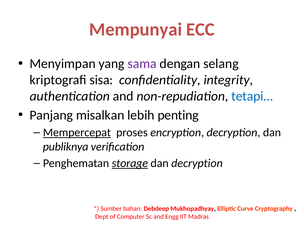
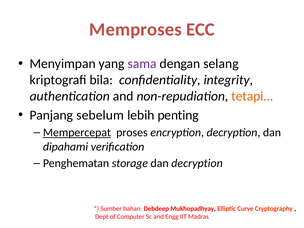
Mempunyai: Mempunyai -> Memproses (136, 29)
sisa: sisa -> bila (101, 80)
tetapi… colour: blue -> orange (252, 96)
misalkan: misalkan -> sebelum (100, 115)
publiknya: publiknya -> dipahami (66, 147)
storage underline: present -> none (130, 163)
